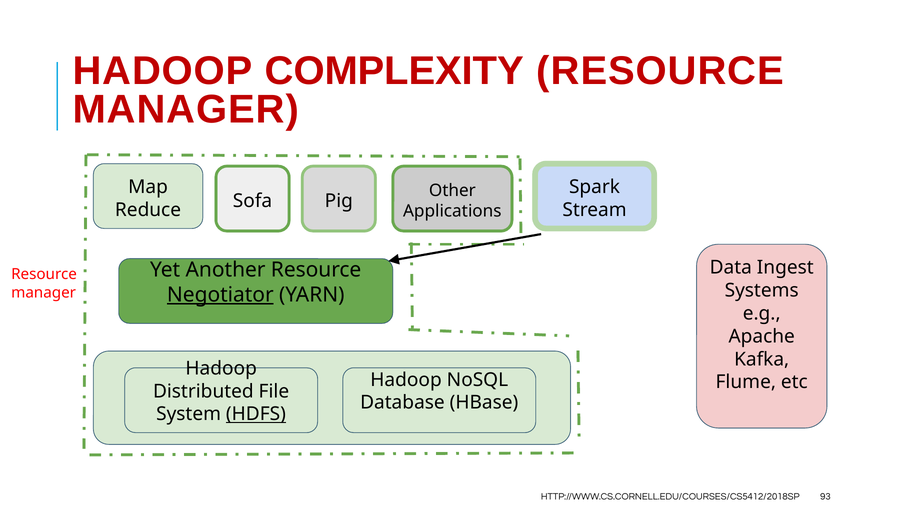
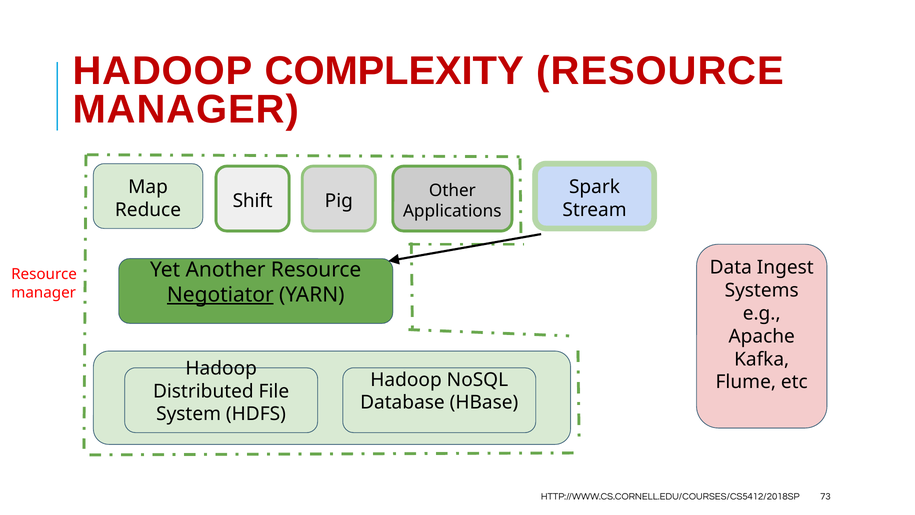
Sofa: Sofa -> Shift (253, 201)
HDFS underline: present -> none (256, 414)
93: 93 -> 73 (825, 497)
